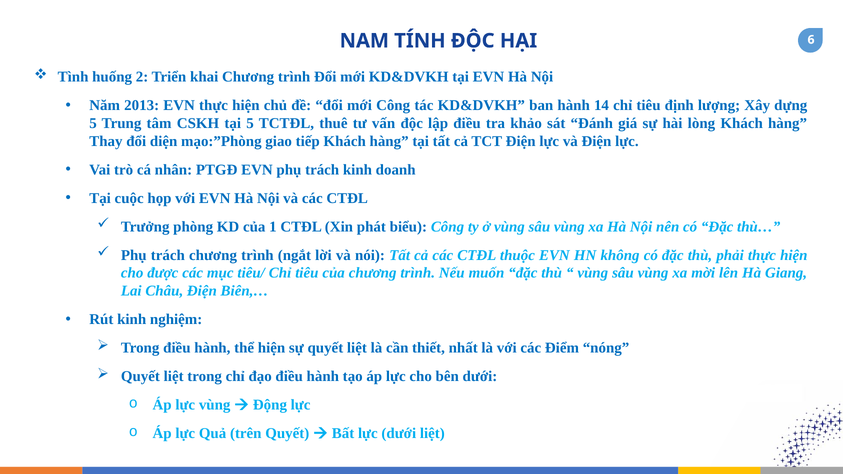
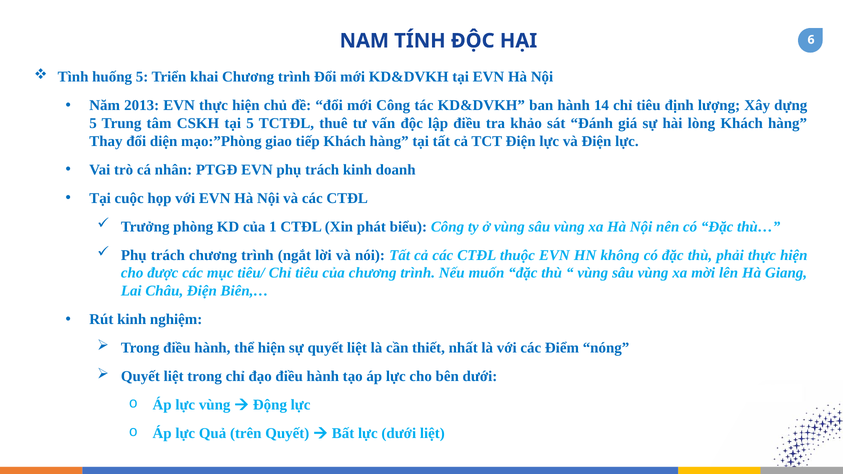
huống 2: 2 -> 5 (142, 77)
